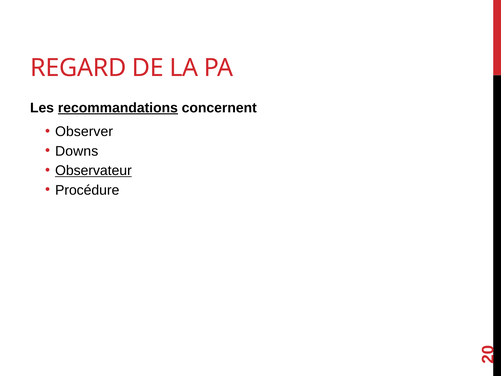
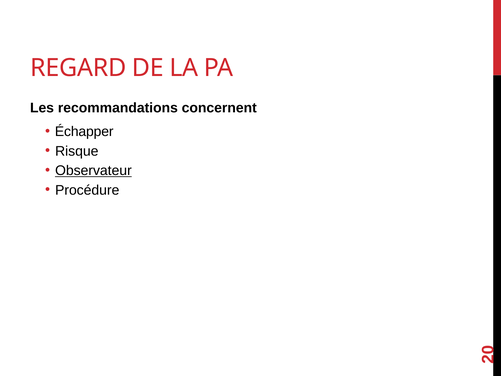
recommandations underline: present -> none (118, 108)
Observer: Observer -> Échapper (84, 132)
Downs: Downs -> Risque (77, 151)
